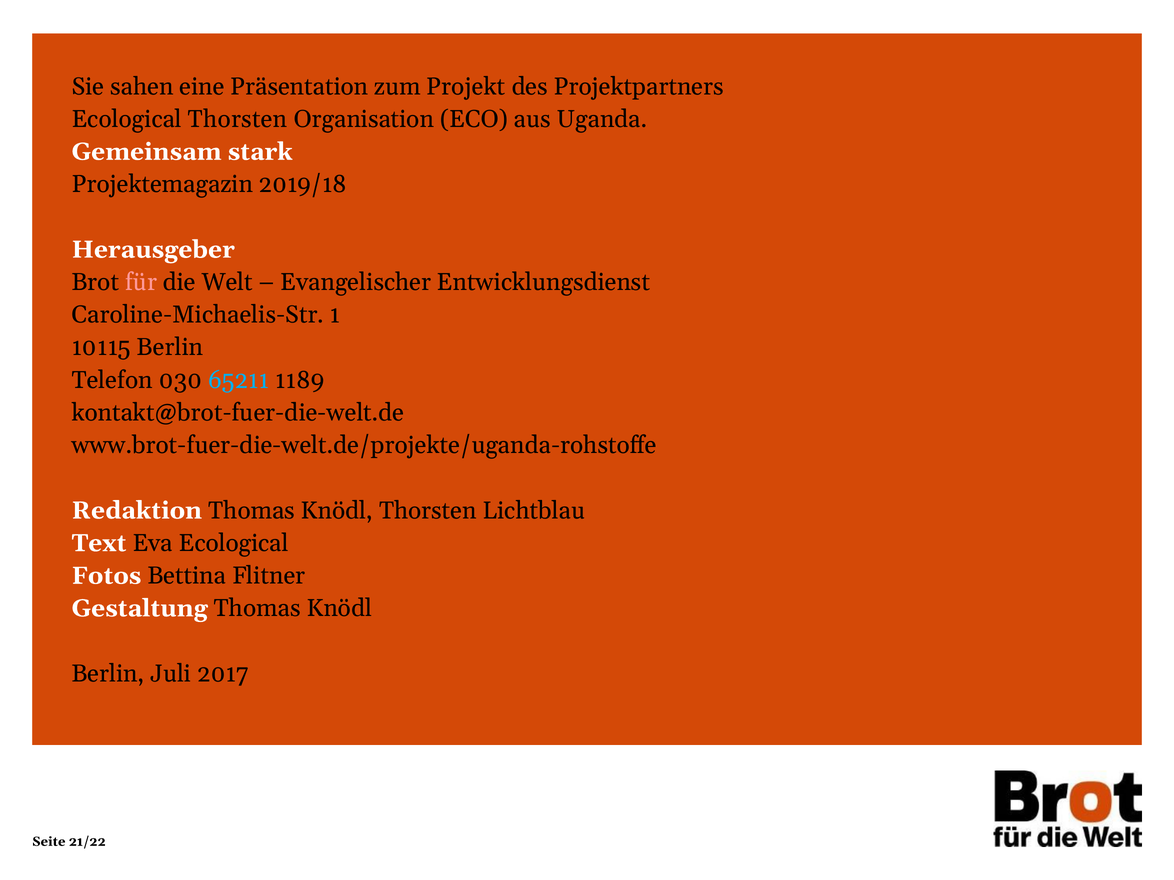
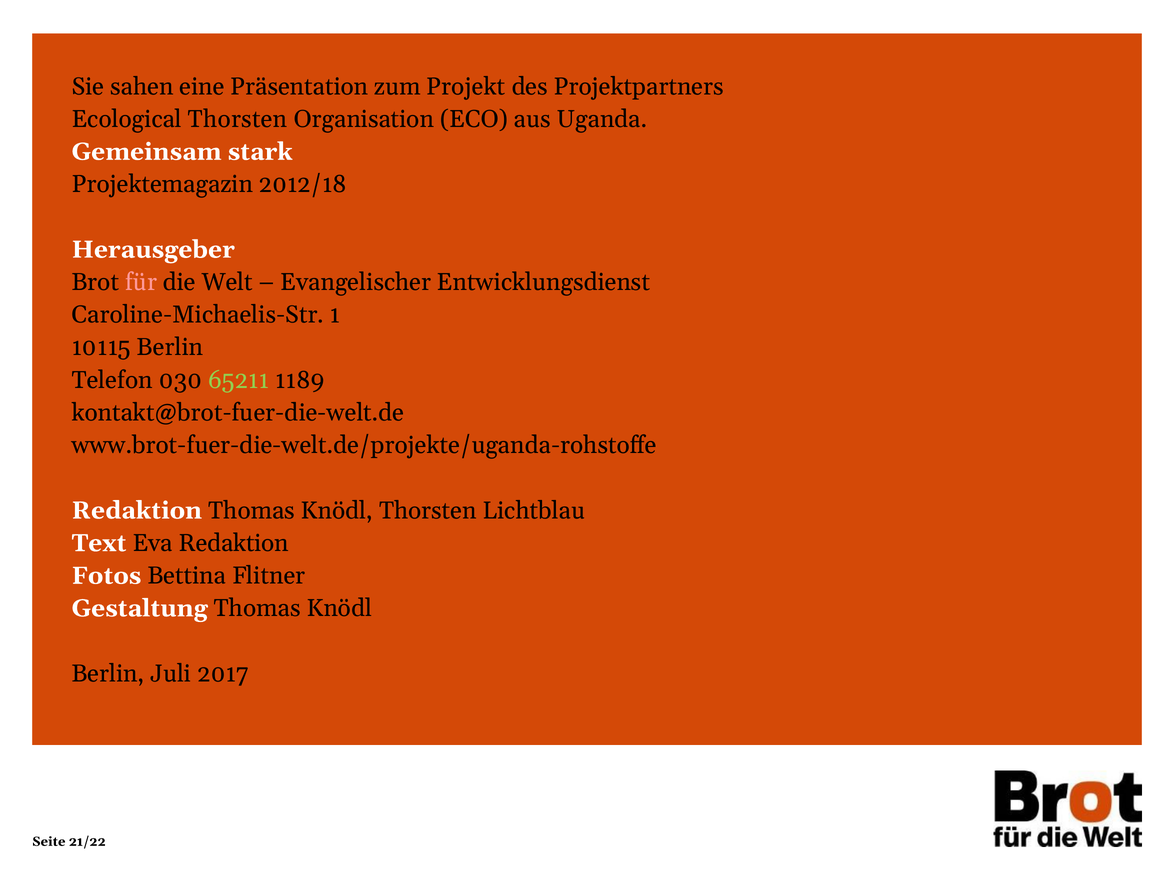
2019/18: 2019/18 -> 2012/18 (303, 184)
65211 colour: light blue -> light green (239, 380)
Eva Ecological: Ecological -> Redaktion (234, 543)
